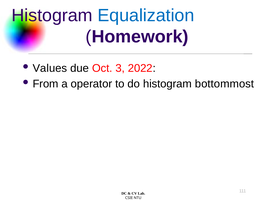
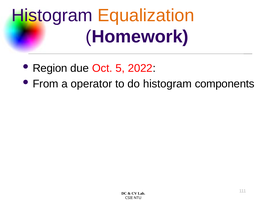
Equalization colour: blue -> orange (146, 15)
Values: Values -> Region (50, 68)
3: 3 -> 5 (120, 68)
bottommost: bottommost -> components (225, 84)
